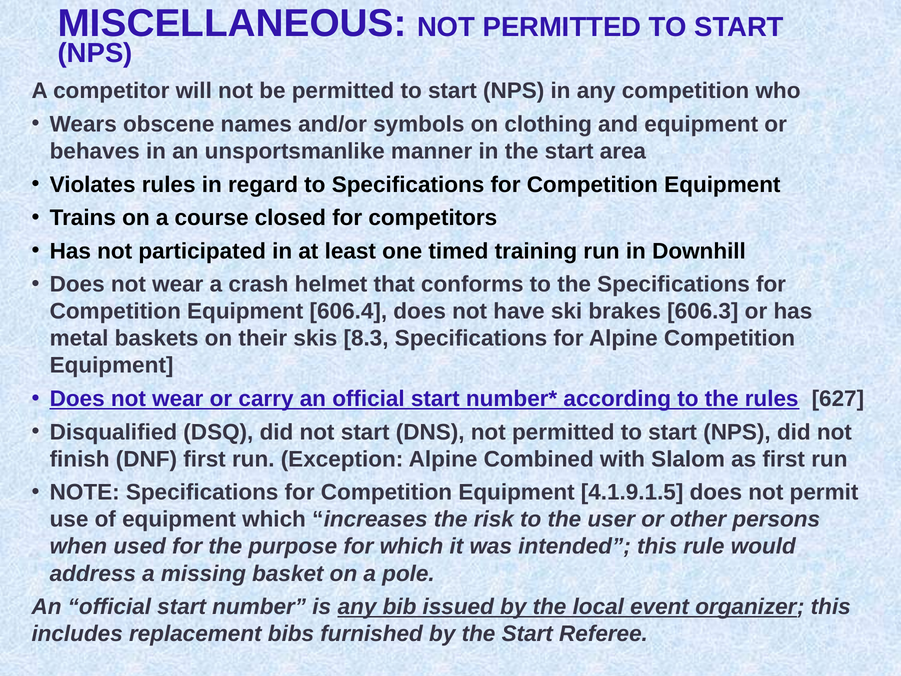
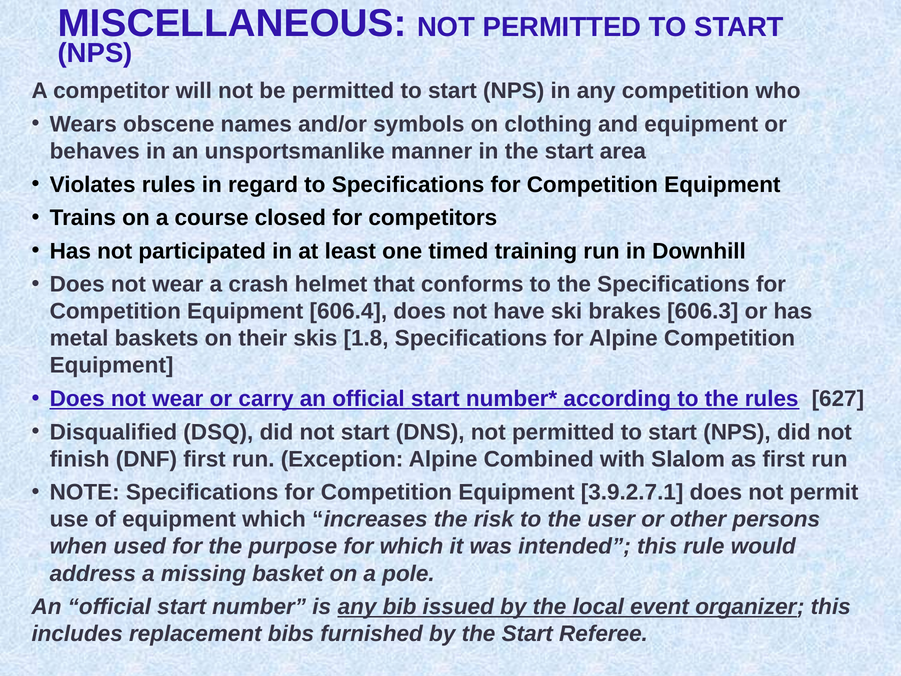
8.3: 8.3 -> 1.8 (366, 338)
4.1.9.1.5: 4.1.9.1.5 -> 3.9.2.7.1 (632, 492)
